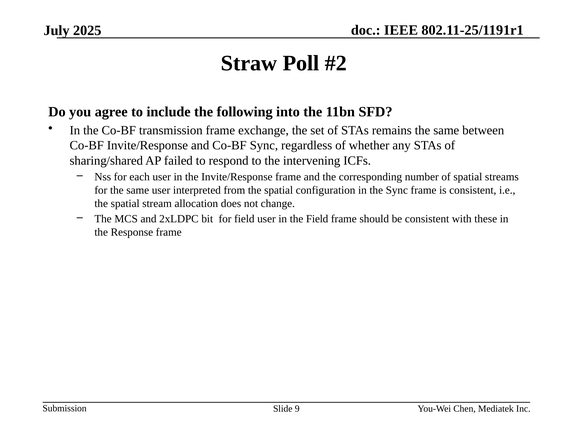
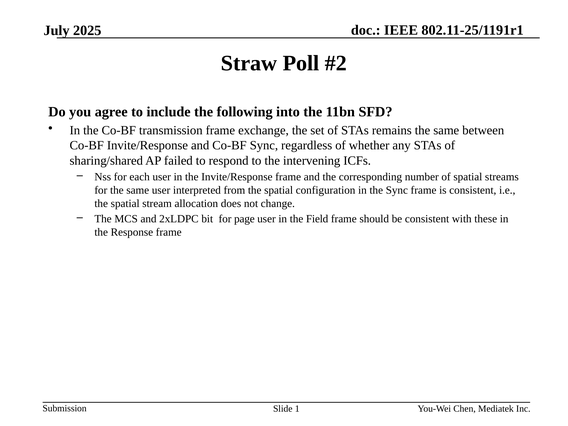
for field: field -> page (244, 219)
9: 9 -> 1 (297, 409)
